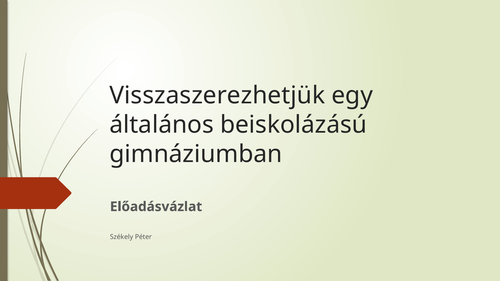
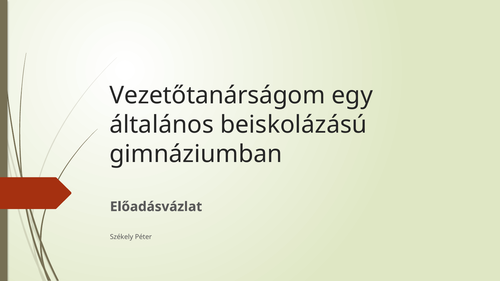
Visszaszerezhetjük: Visszaszerezhetjük -> Vezetőtanárságom (217, 95)
